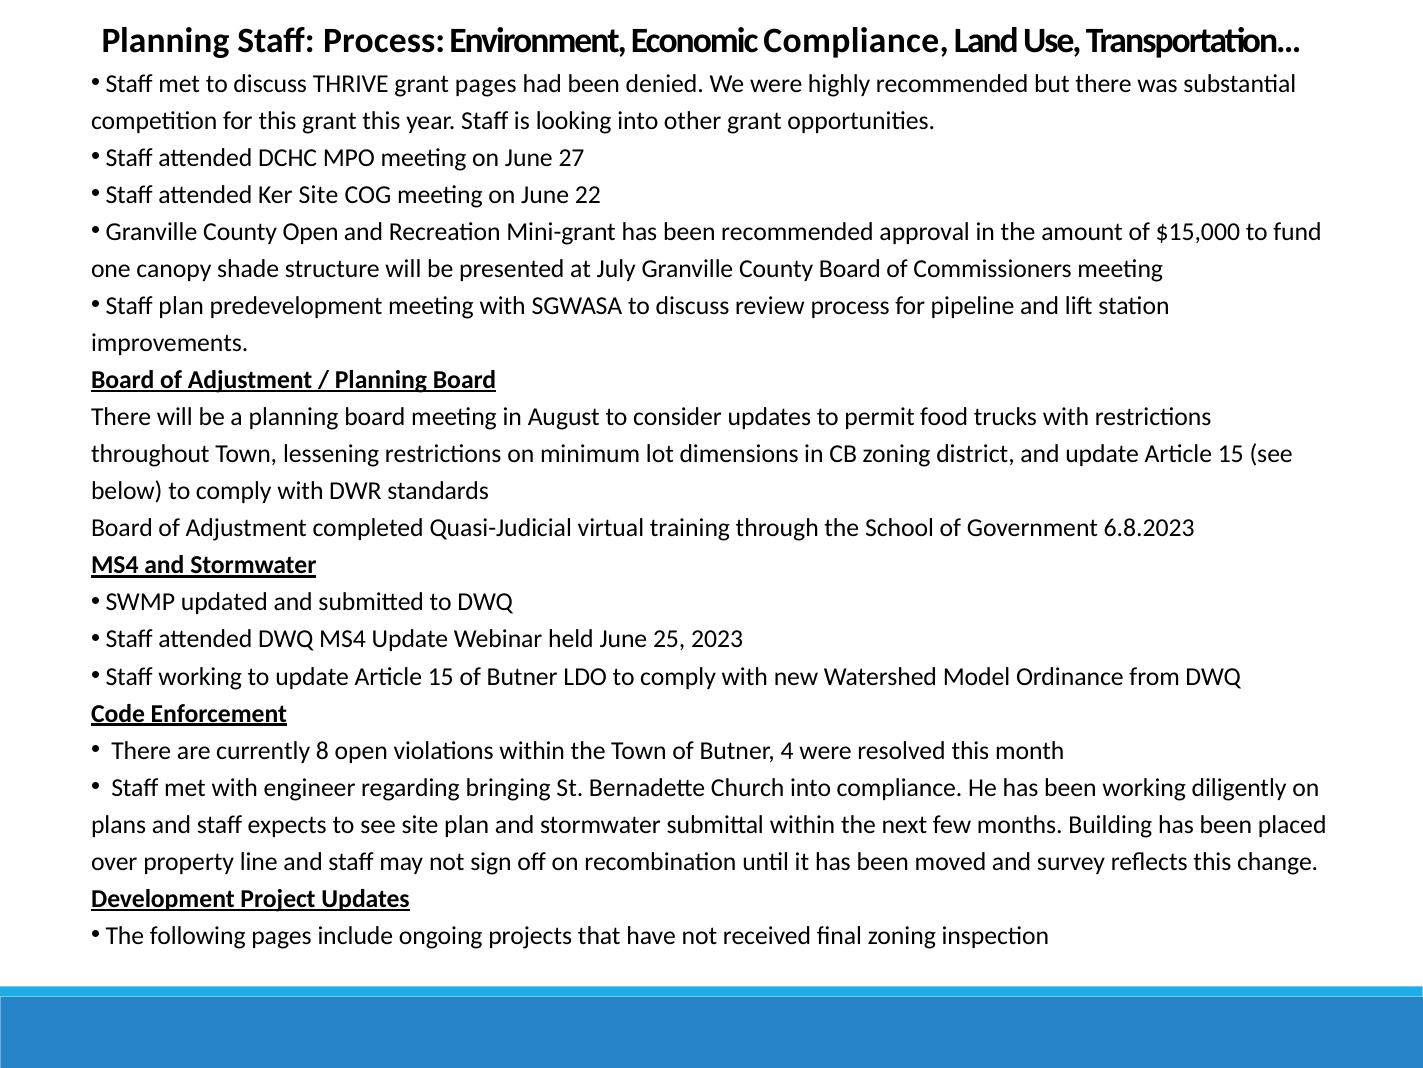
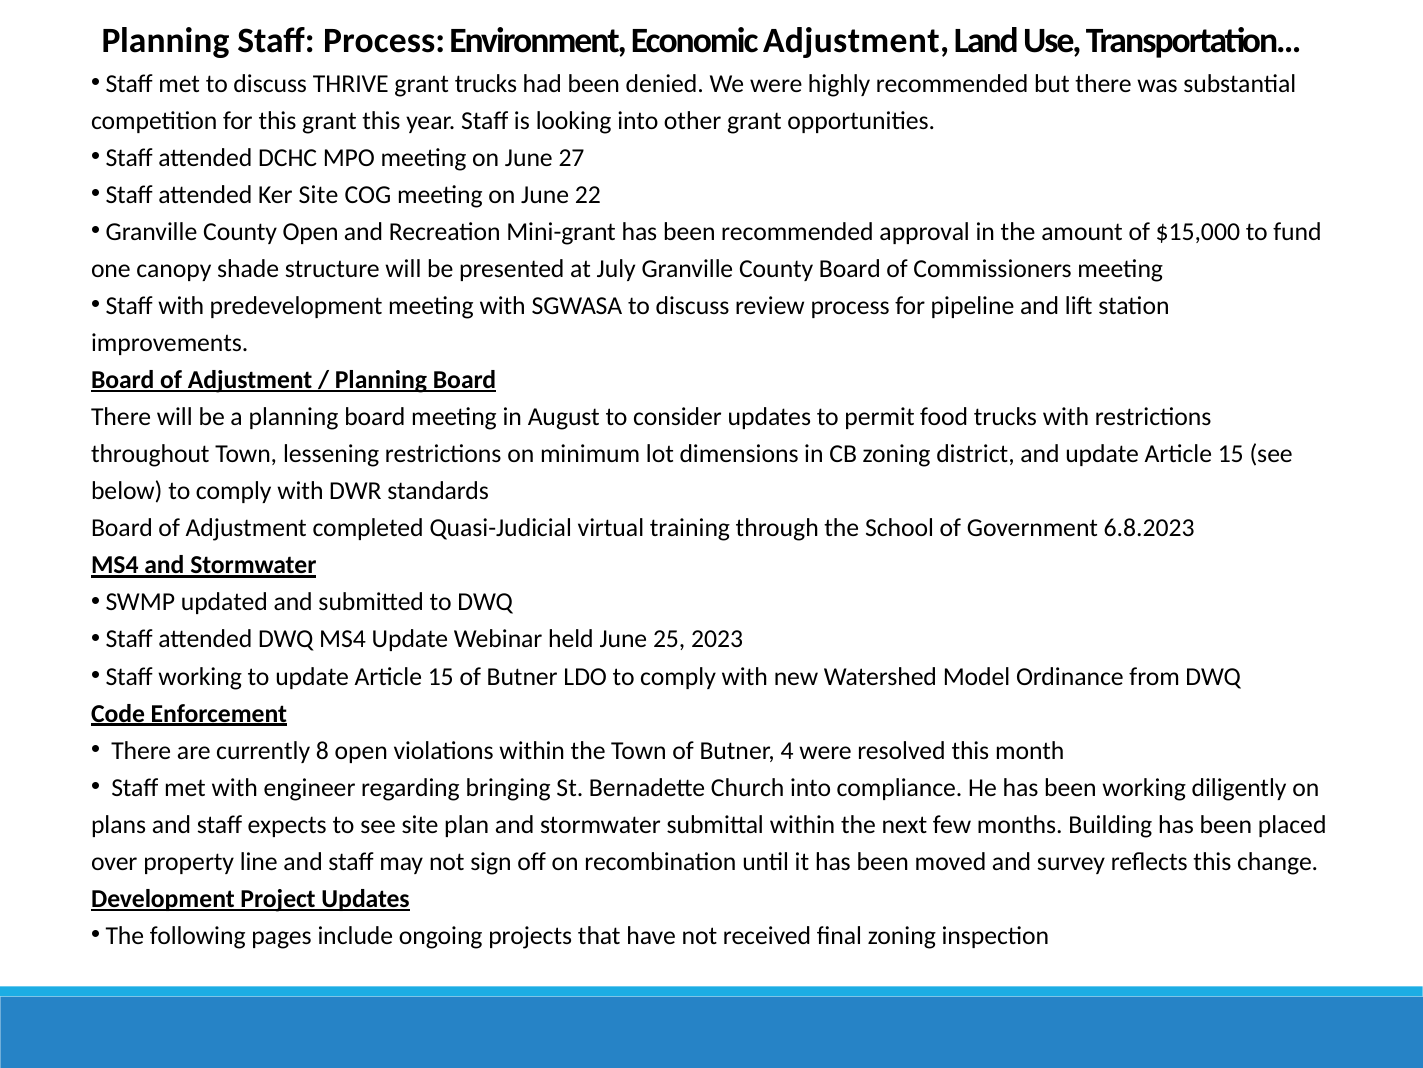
Economic Compliance: Compliance -> Adjustment (856, 41)
grant pages: pages -> trucks (486, 84)
Staff plan: plan -> with (181, 306)
